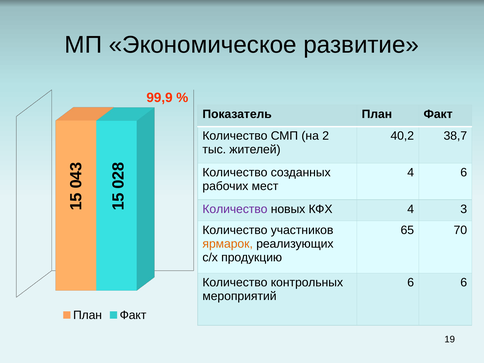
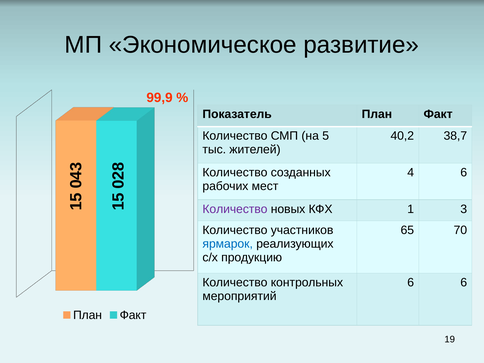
на 2: 2 -> 5 (326, 136)
КФХ 4: 4 -> 1 (411, 209)
ярмарок colour: orange -> blue (228, 244)
